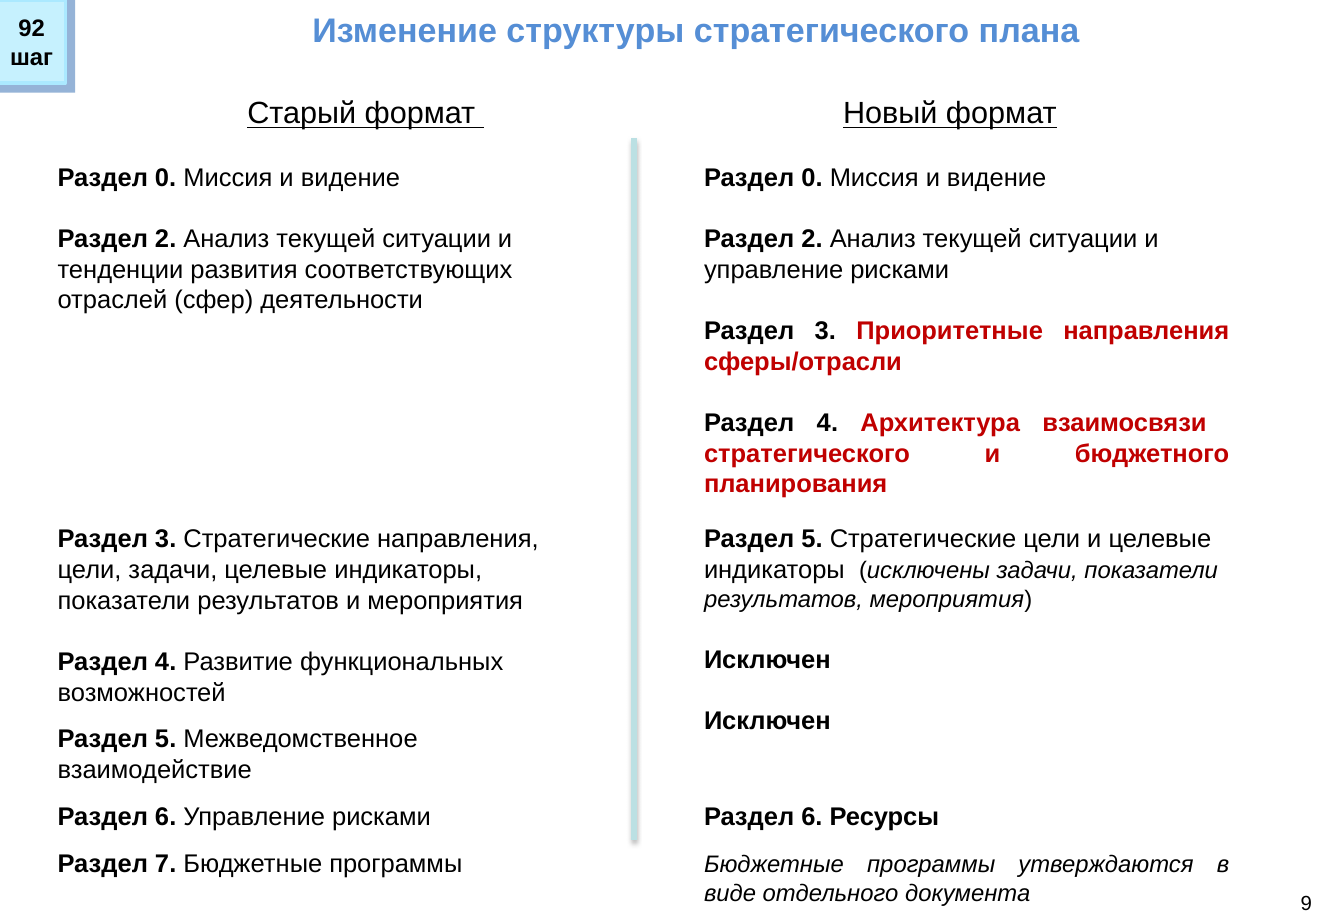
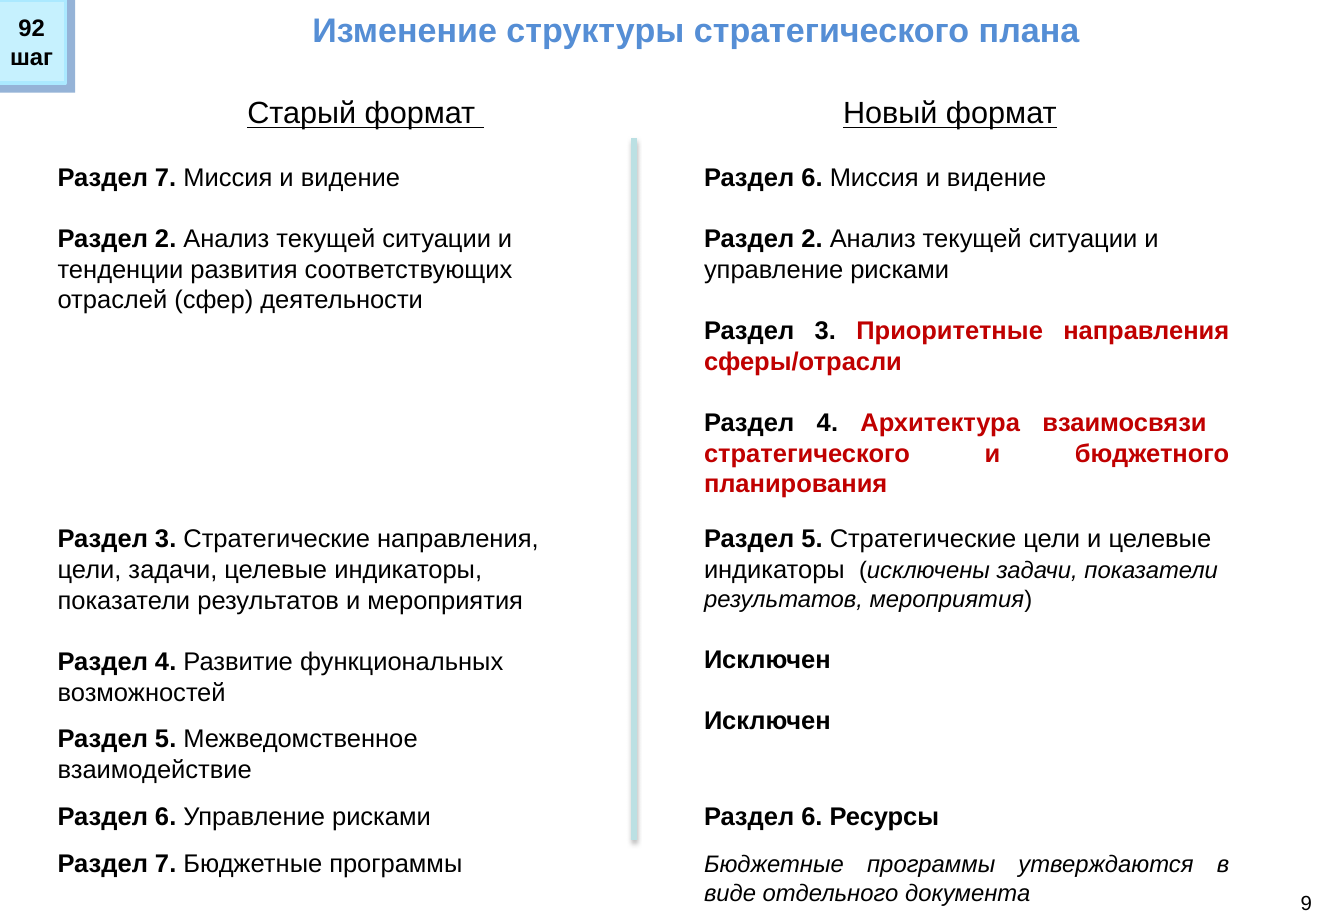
0: 0 -> 7 (166, 178)
0: 0 -> 6 (812, 178)
